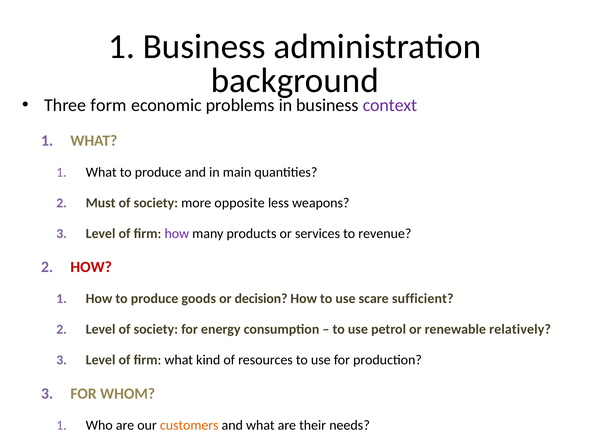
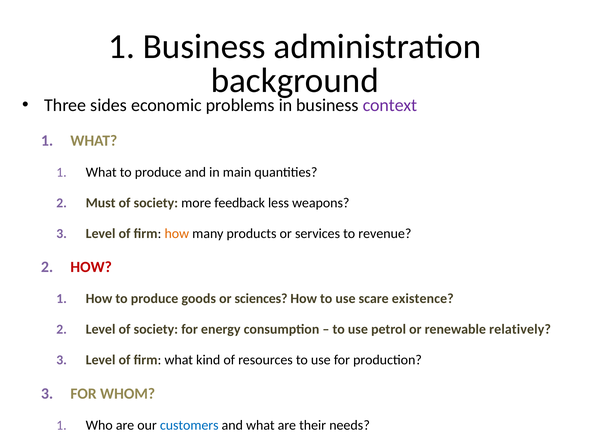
form: form -> sides (109, 105)
opposite: opposite -> feedback (240, 203)
how colour: purple -> orange (177, 233)
decision: decision -> sciences (261, 299)
sufficient: sufficient -> existence (423, 299)
customers colour: orange -> blue (189, 425)
